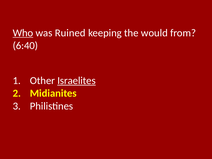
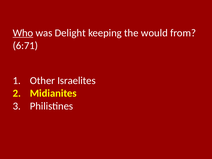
Ruined: Ruined -> Delight (70, 33)
6:40: 6:40 -> 6:71 (25, 46)
Israelites underline: present -> none (77, 81)
